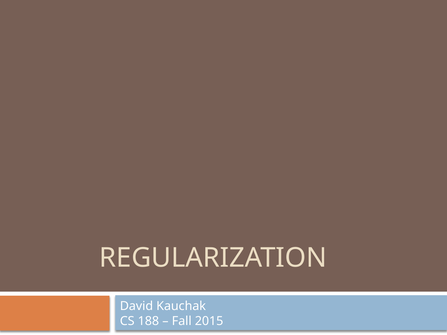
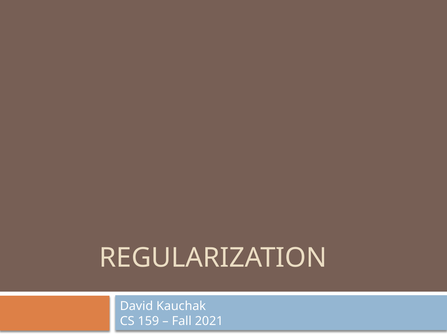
188: 188 -> 159 (148, 321)
2015: 2015 -> 2021 (209, 321)
